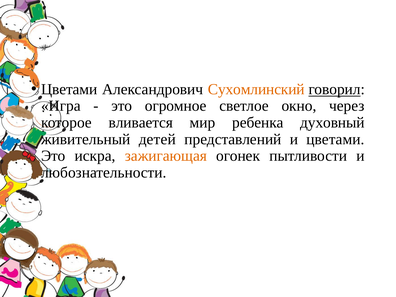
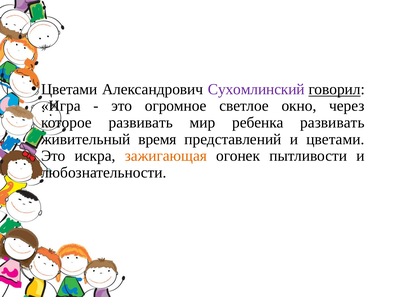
Сухомлинский colour: orange -> purple (256, 89)
которое вливается: вливается -> развивать (141, 123)
ребенка духовный: духовный -> развивать (332, 123)
детей: детей -> время (157, 139)
